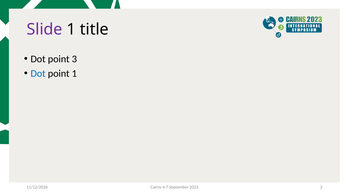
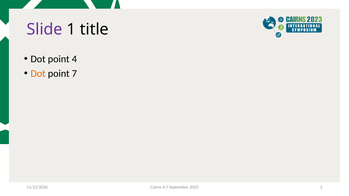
3: 3 -> 4 (74, 59)
Dot colour: blue -> orange (38, 74)
point 1: 1 -> 7 (74, 74)
